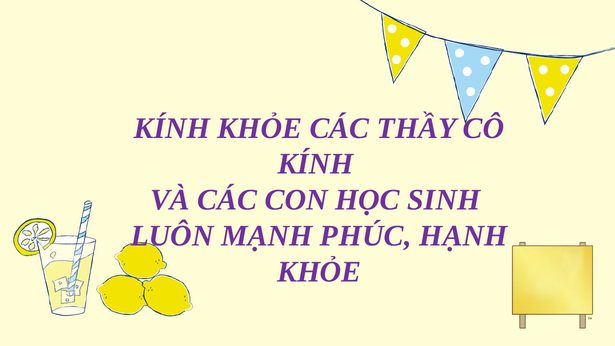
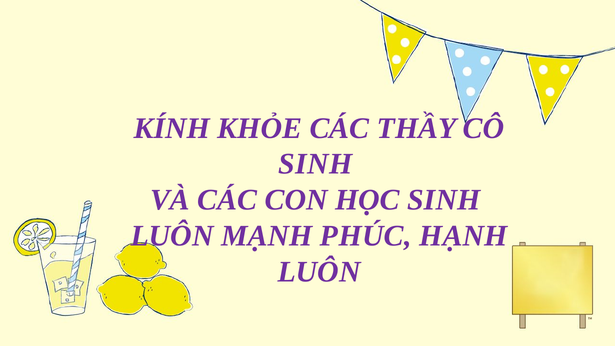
KÍNH: KÍNH -> SINH (315, 164)
KHỎE: KHỎE -> LUÔN (319, 272)
